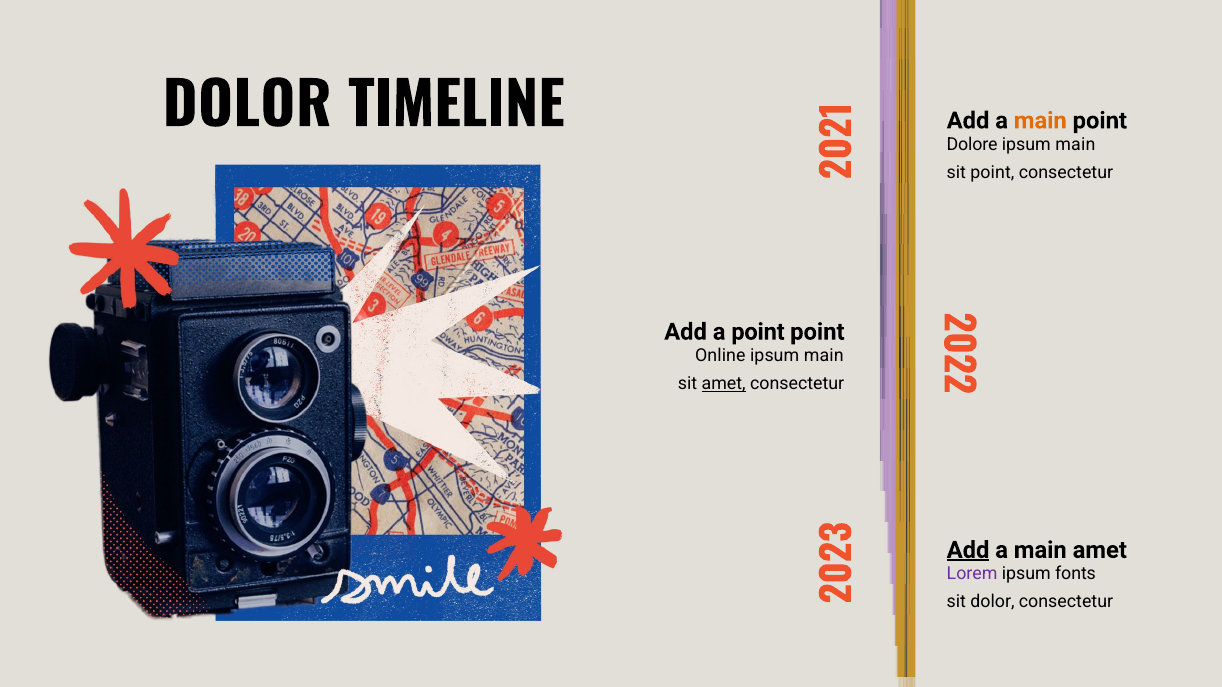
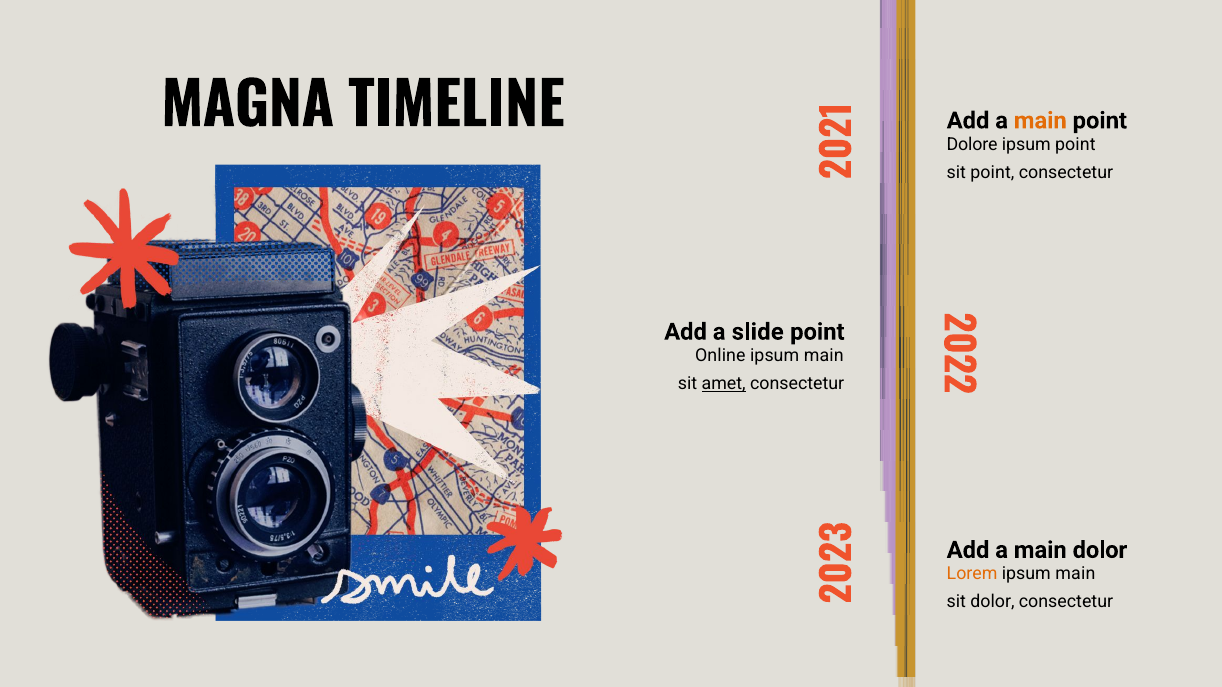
DOLOR: DOLOR -> MAGNA (248, 107)
main: main -> point (1075, 145)
a point: point -> slide (758, 332)
Add underline: present -> none (968, 550)
main amet: amet -> dolor (1100, 550)
Lorem colour: purple -> orange (972, 574)
fonts: fonts -> main (1075, 574)
